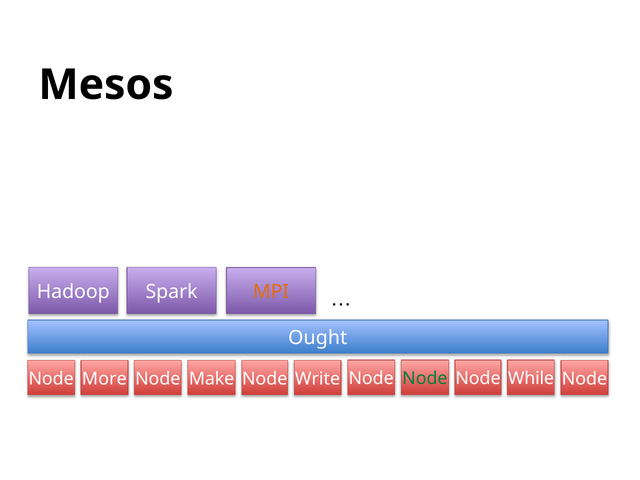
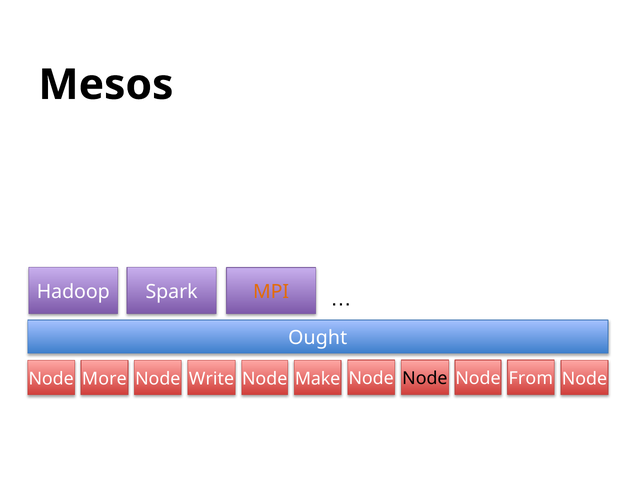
Node colour: green -> black (425, 379)
While: While -> From (531, 379)
Make: Make -> Write (211, 379)
Write: Write -> Make (318, 379)
